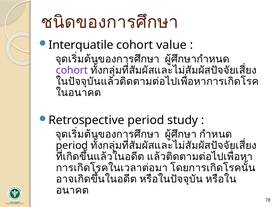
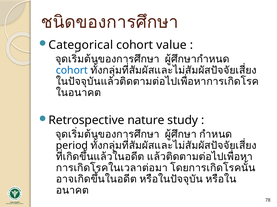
Interquatile: Interquatile -> Categorical (81, 45)
cohort colour: purple -> blue (72, 70)
Retrospective period: period -> nature (146, 121)
